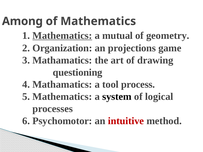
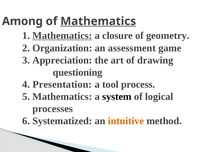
Mathematics underline: none -> present (98, 21)
mutual: mutual -> closure (118, 36)
projections: projections -> assessment (132, 48)
3 Mathamatics: Mathamatics -> Appreciation (62, 60)
4 Mathamatics: Mathamatics -> Presentation (62, 85)
Psychomotor: Psychomotor -> Systematized (62, 121)
intuitive colour: red -> orange (126, 121)
